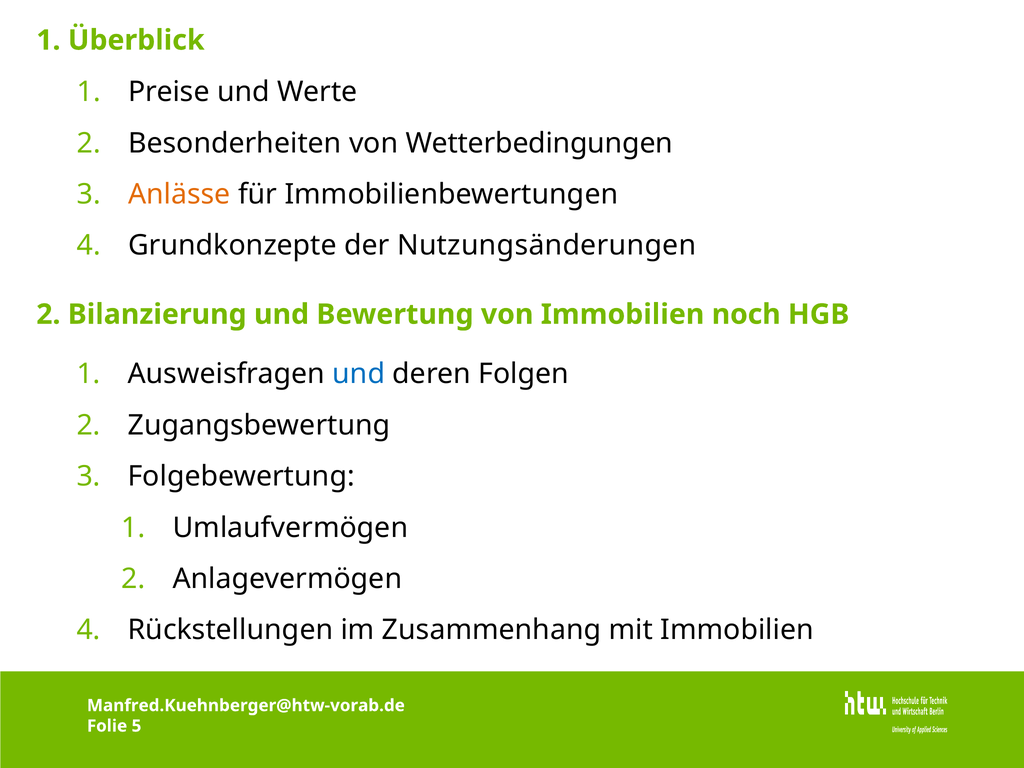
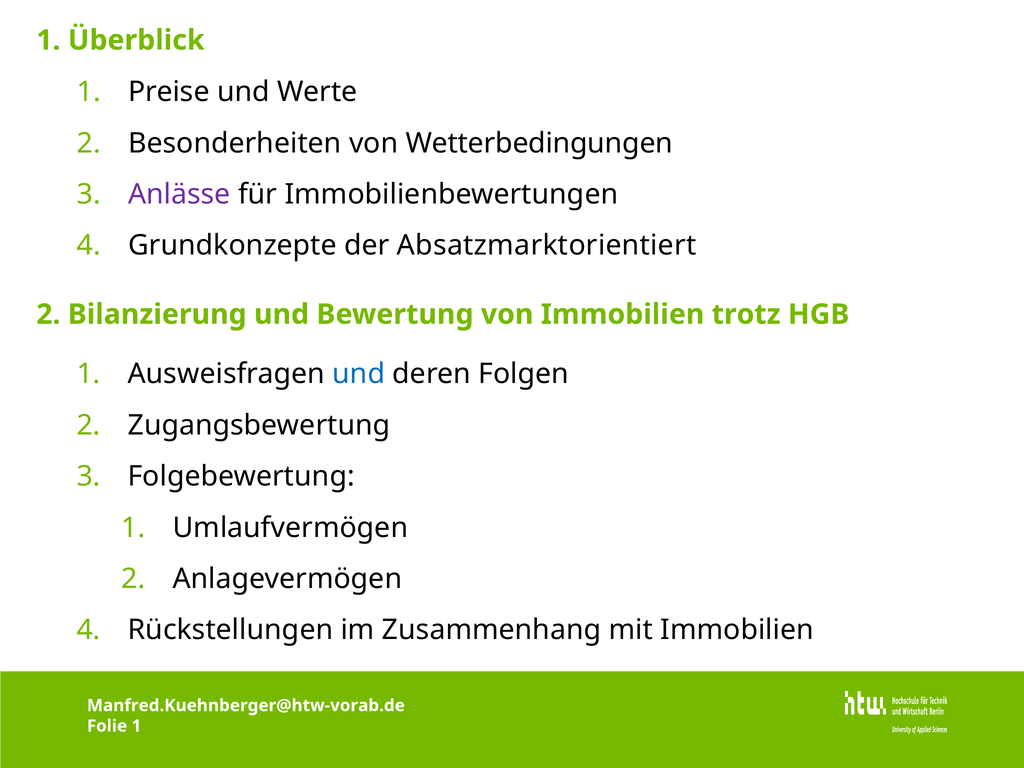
Anlässe colour: orange -> purple (179, 194)
Nutzungsänderungen: Nutzungsänderungen -> Absatzmarktorientiert (547, 246)
noch: noch -> trotz (746, 314)
Folie 5: 5 -> 1 (136, 726)
